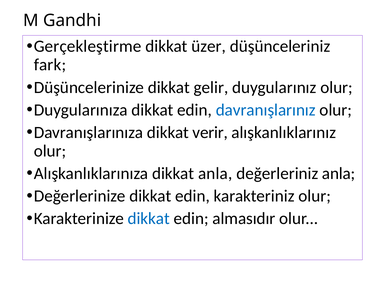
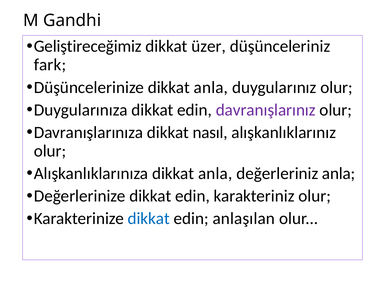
Gerçekleştirme: Gerçekleştirme -> Geliştireceğimiz (88, 46)
Düşüncelerinize dikkat gelir: gelir -> anla (211, 87)
davranışlarınız colour: blue -> purple (266, 110)
verir: verir -> nasıl (210, 132)
almasıdır: almasıdır -> anlaşılan (244, 218)
